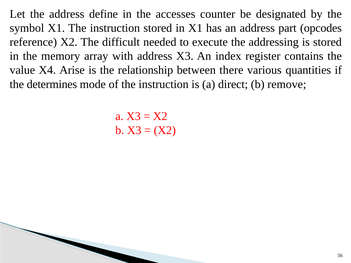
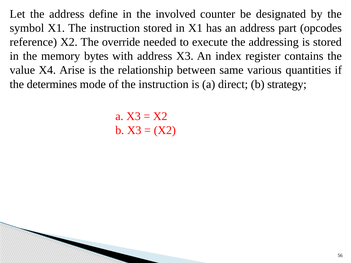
accesses: accesses -> involved (176, 14)
difficult: difficult -> override (121, 42)
array: array -> bytes (96, 56)
there: there -> same (231, 70)
remove: remove -> strategy (287, 84)
